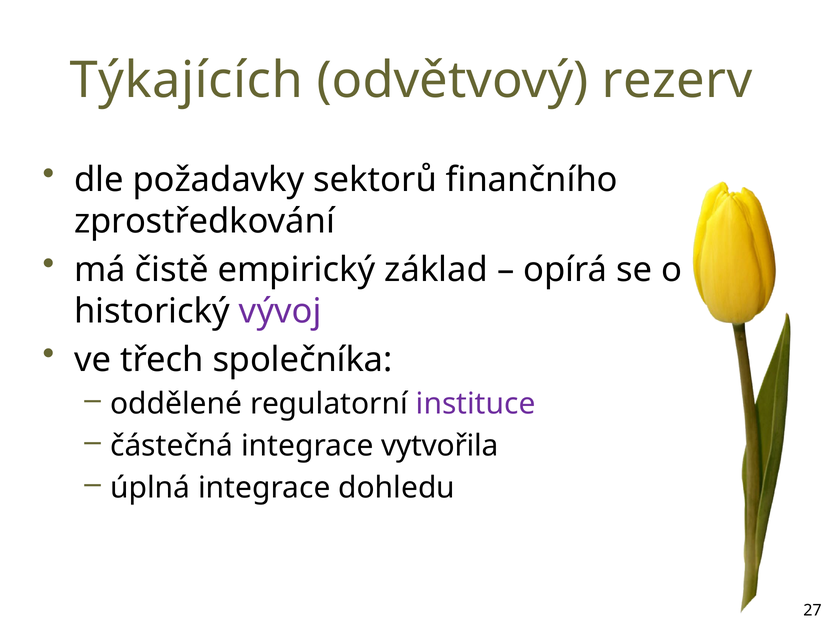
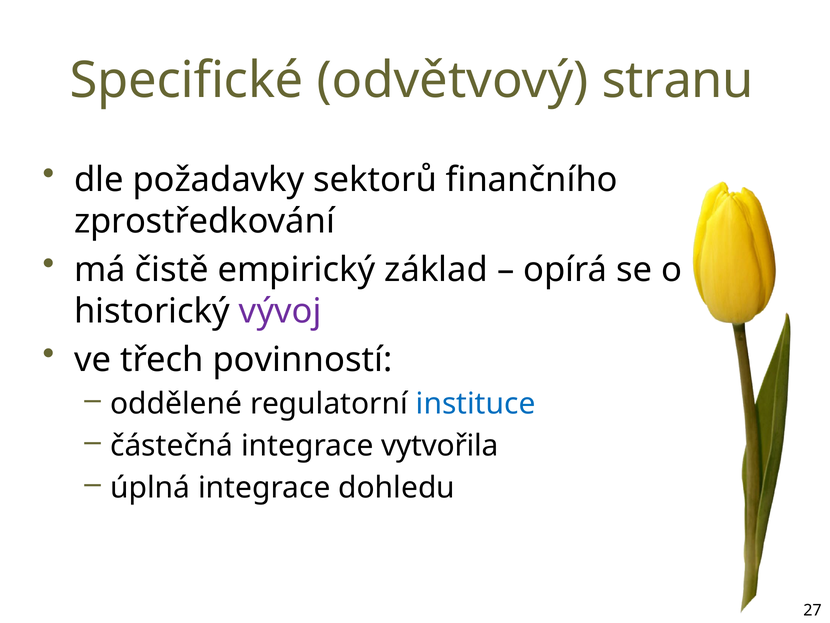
Týkajících: Týkajících -> Specifické (187, 80)
rezerv: rezerv -> stranu (678, 80)
společníka: společníka -> povinností (302, 359)
instituce colour: purple -> blue (476, 404)
